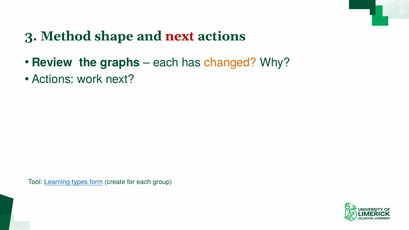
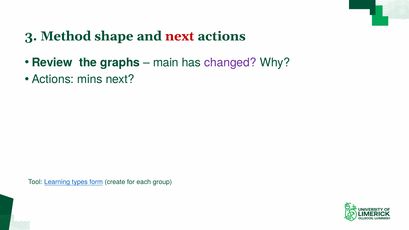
each: each -> main (166, 63)
changed colour: orange -> purple (230, 63)
work: work -> mins (90, 79)
